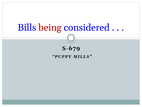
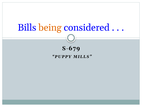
being colour: red -> orange (50, 27)
